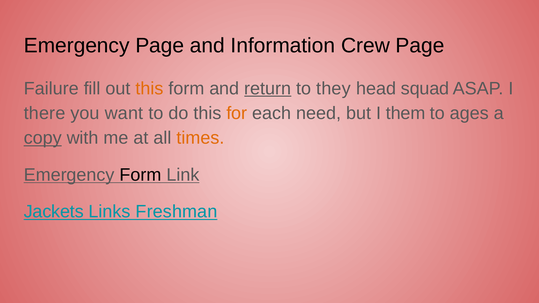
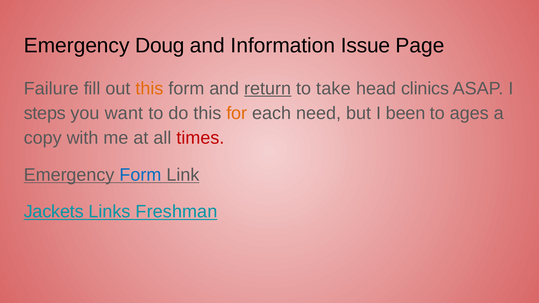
Emergency Page: Page -> Doug (160, 46)
Crew: Crew -> Issue (366, 46)
they: they -> take (334, 89)
squad: squad -> clinics (425, 89)
there: there -> steps (45, 113)
them: them -> been (406, 113)
copy underline: present -> none (43, 138)
times colour: orange -> red (200, 138)
Form colour: black -> blue (141, 175)
